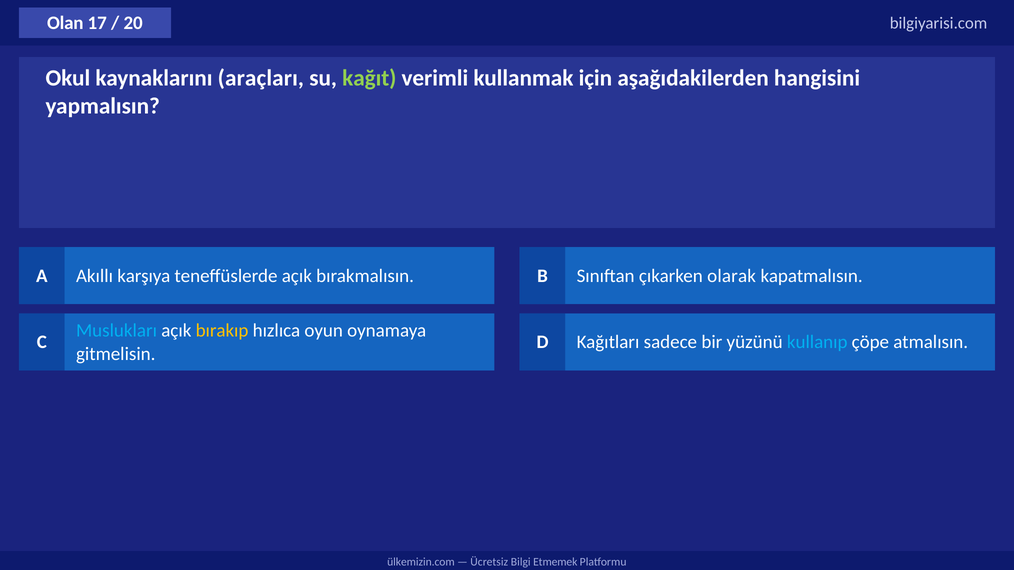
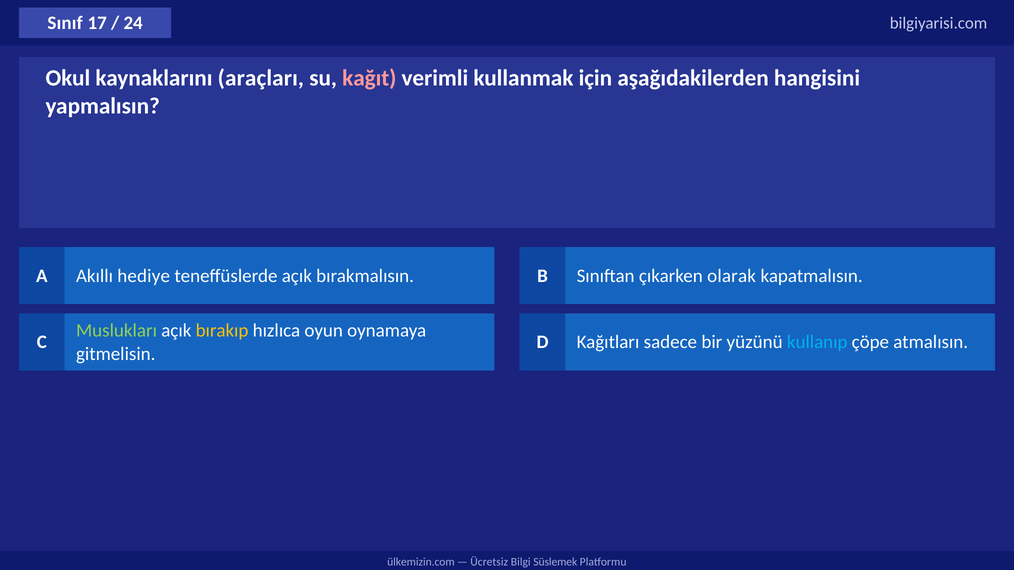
Olan: Olan -> Sınıf (65, 23)
20: 20 -> 24 (133, 23)
kağıt colour: light green -> pink (369, 78)
karşıya: karşıya -> hediye (144, 276)
Muslukları colour: light blue -> light green (117, 331)
Etmemek: Etmemek -> Süslemek (555, 562)
